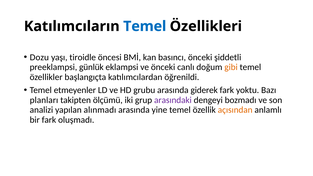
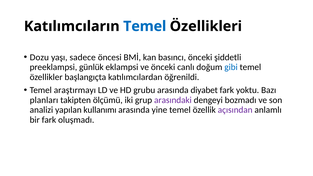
tiroidle: tiroidle -> sadece (83, 57)
gibi colour: orange -> blue (231, 67)
etmeyenler: etmeyenler -> araştırmayı (75, 90)
giderek: giderek -> diyabet (204, 90)
alınmadı: alınmadı -> kullanımı (100, 110)
açısından colour: orange -> purple (235, 110)
